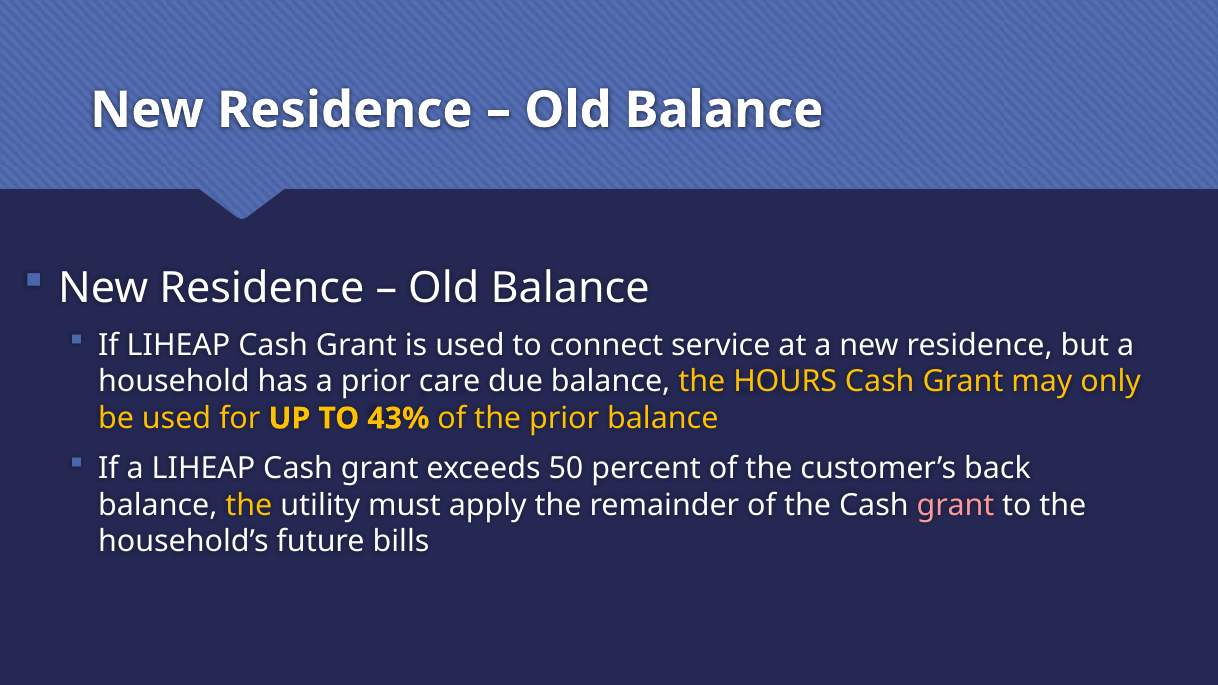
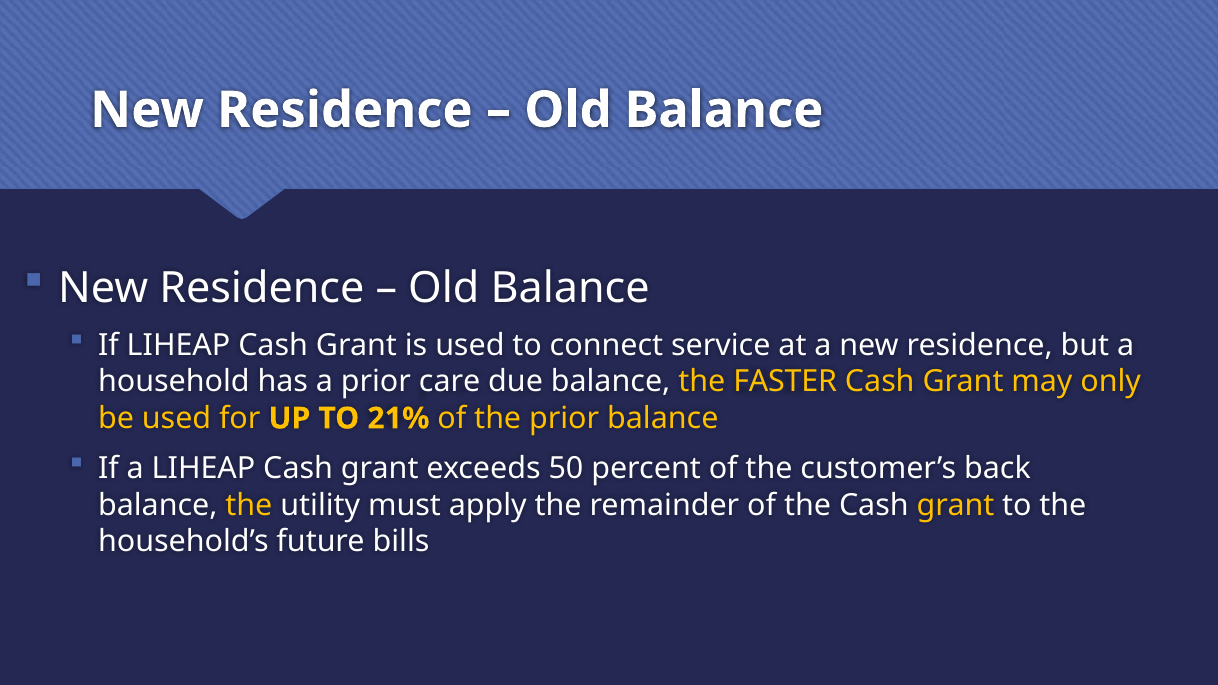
HOURS: HOURS -> FASTER (785, 382)
43%: 43% -> 21% (398, 418)
grant colour: pink -> yellow (955, 505)
